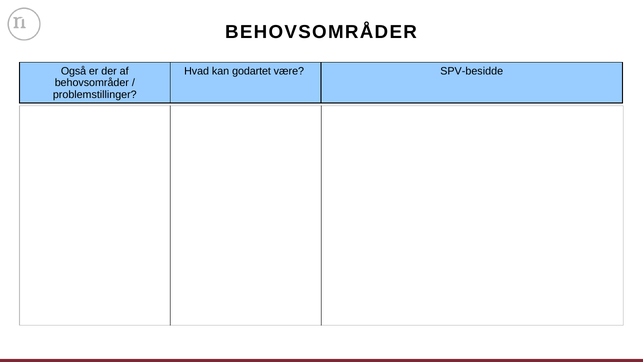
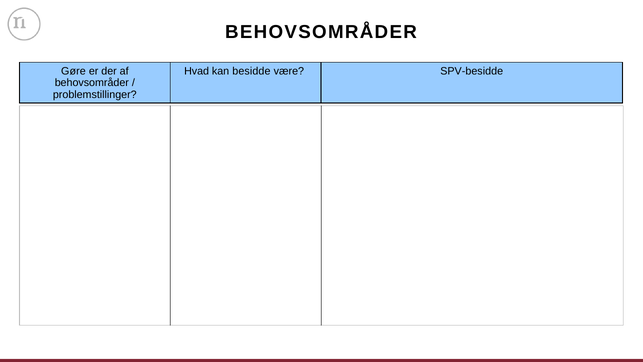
Også: Også -> Gøre (73, 71)
godartet: godartet -> besidde (251, 71)
